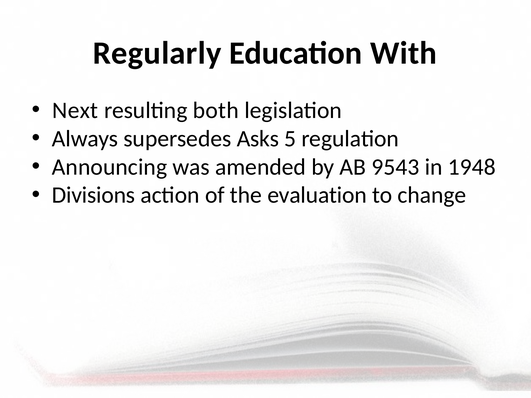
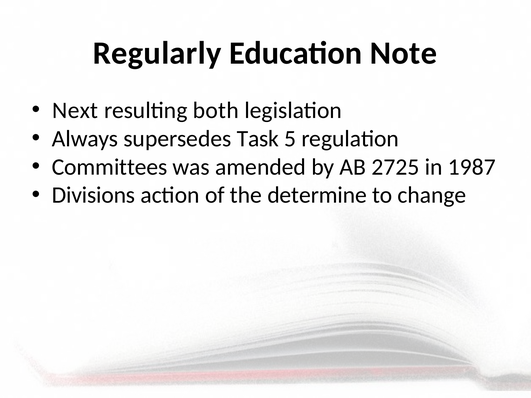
With: With -> Note (404, 53)
Asks: Asks -> Task (258, 139)
Announcing: Announcing -> Committees (110, 167)
9543: 9543 -> 2725 (395, 167)
1948: 1948 -> 1987 (472, 167)
evaluation: evaluation -> determine (317, 195)
